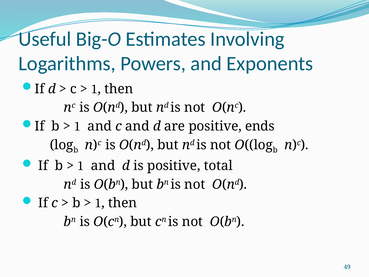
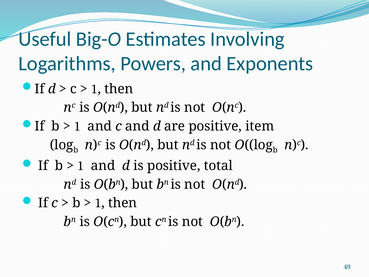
ends: ends -> item (260, 126)
